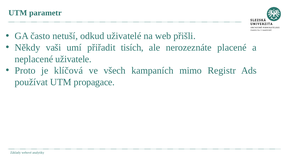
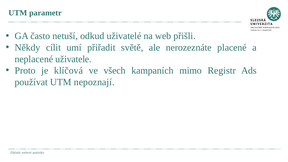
vaši: vaši -> cílit (53, 48)
tisích: tisích -> světě (132, 48)
propagace: propagace -> nepoznají (94, 82)
